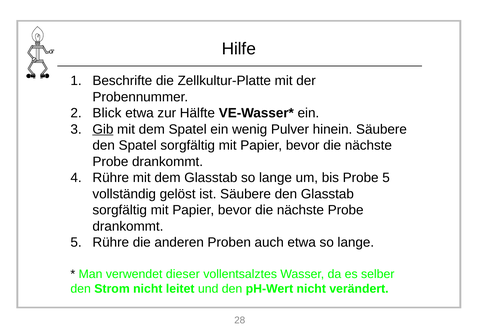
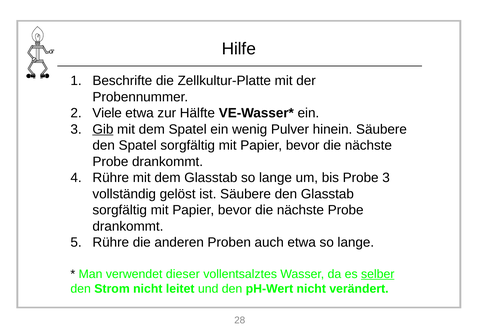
Blick: Blick -> Viele (107, 113)
Probe 5: 5 -> 3 (386, 178)
selber underline: none -> present (378, 274)
